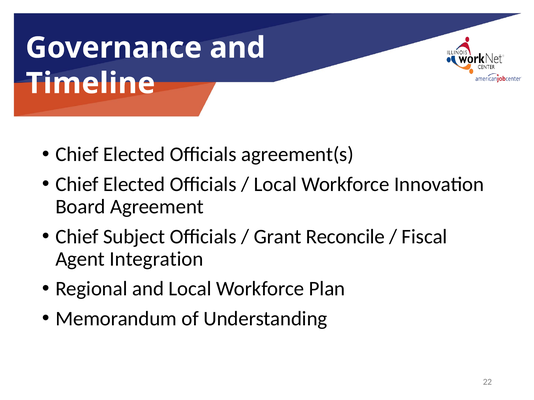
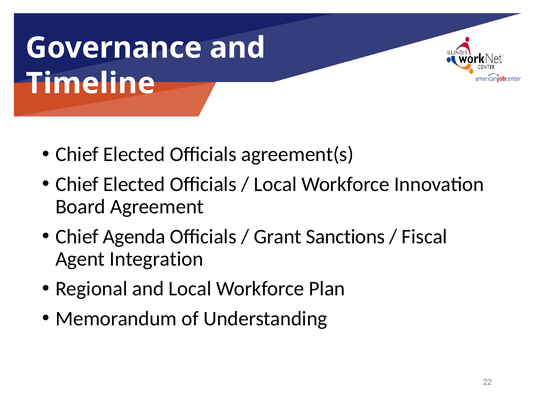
Subject: Subject -> Agenda (134, 237)
Reconcile: Reconcile -> Sanctions (345, 237)
